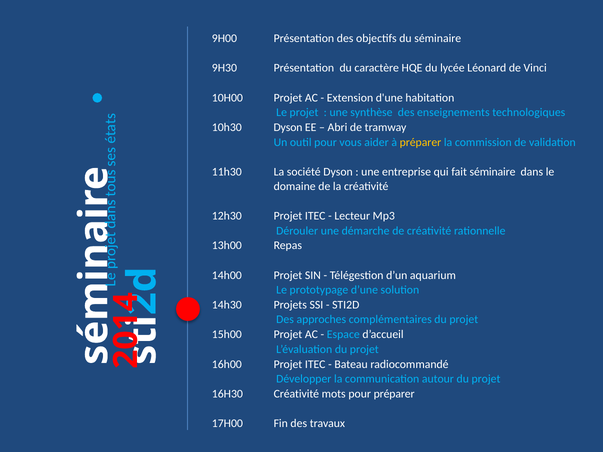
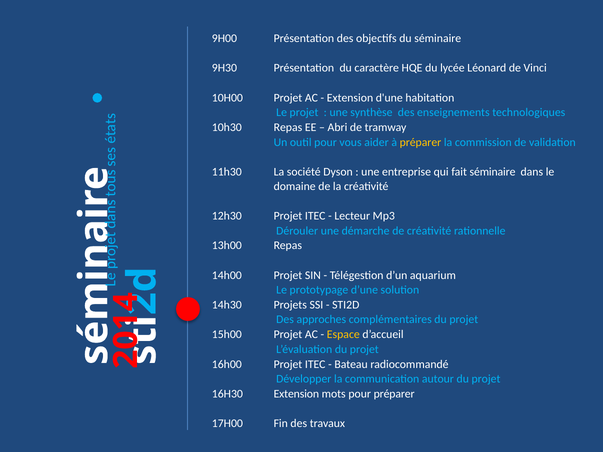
10h30 Dyson: Dyson -> Repas (288, 128)
Espace colour: light blue -> yellow (343, 335)
16H30 Créativité: Créativité -> Extension (296, 394)
